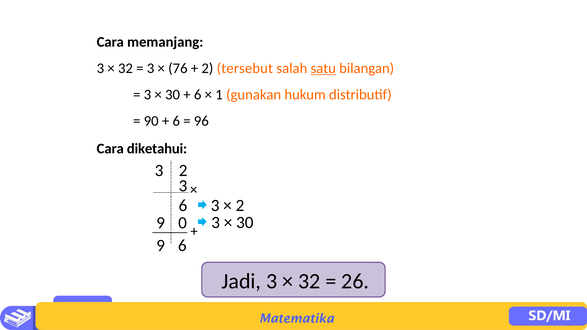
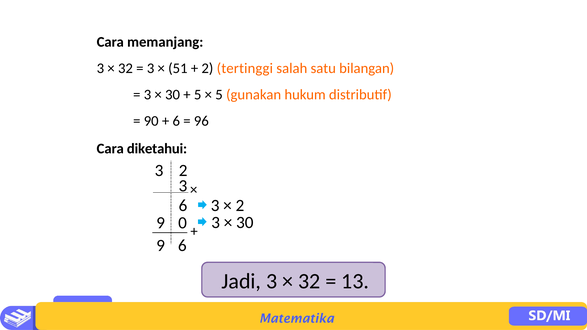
76: 76 -> 51 (178, 68)
tersebut: tersebut -> tertinggi (245, 68)
satu underline: present -> none (323, 68)
6: 6 -> 5 (198, 95)
1: 1 -> 5 (219, 95)
26: 26 -> 13 (355, 281)
